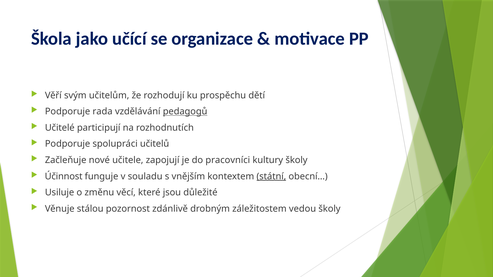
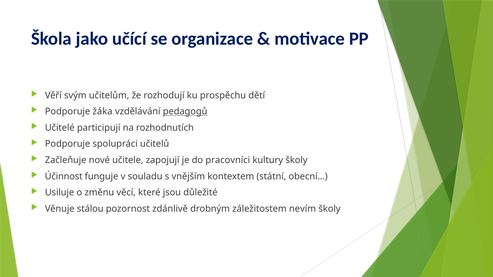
rada: rada -> žáka (103, 112)
státní underline: present -> none (271, 177)
vedou: vedou -> nevím (303, 209)
